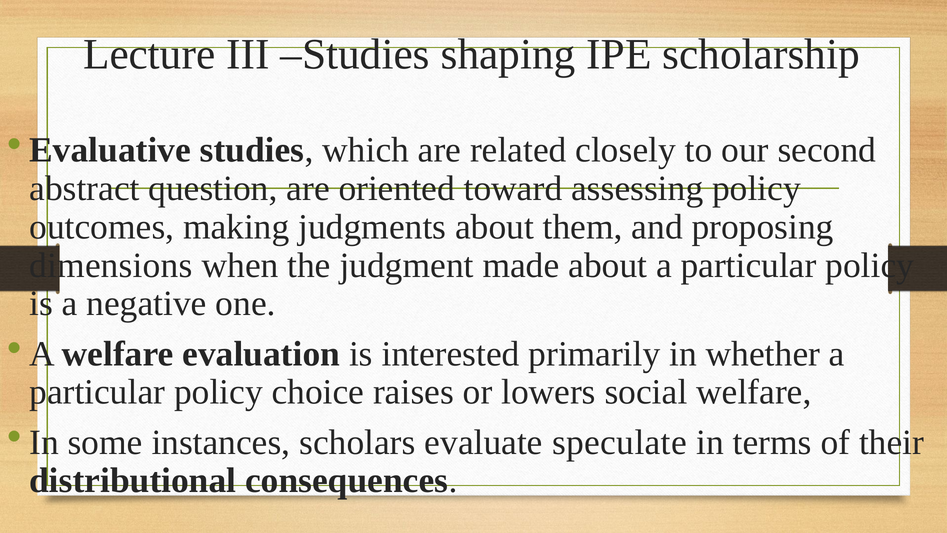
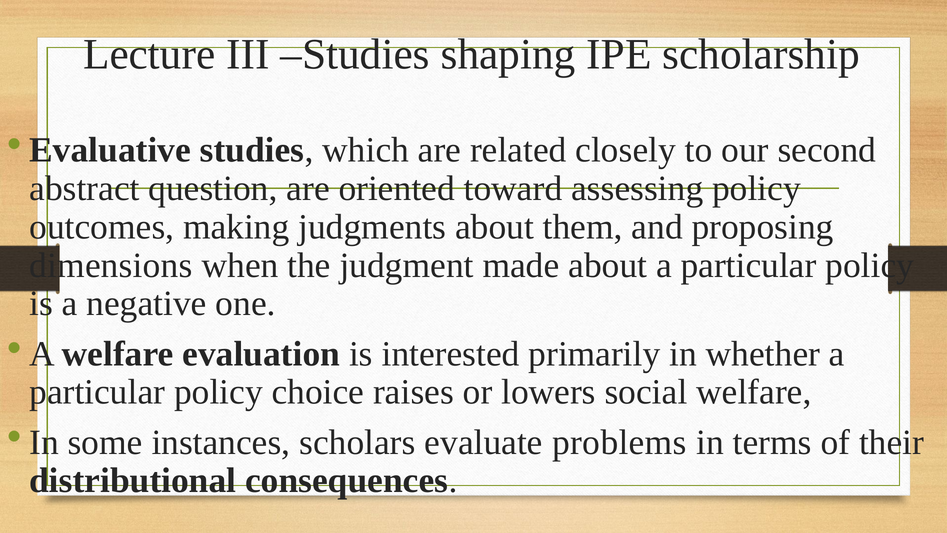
speculate: speculate -> problems (619, 442)
